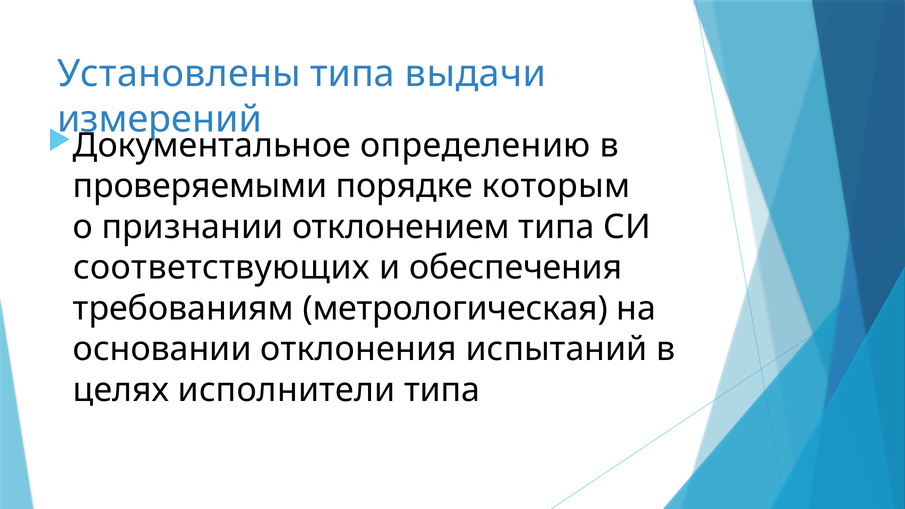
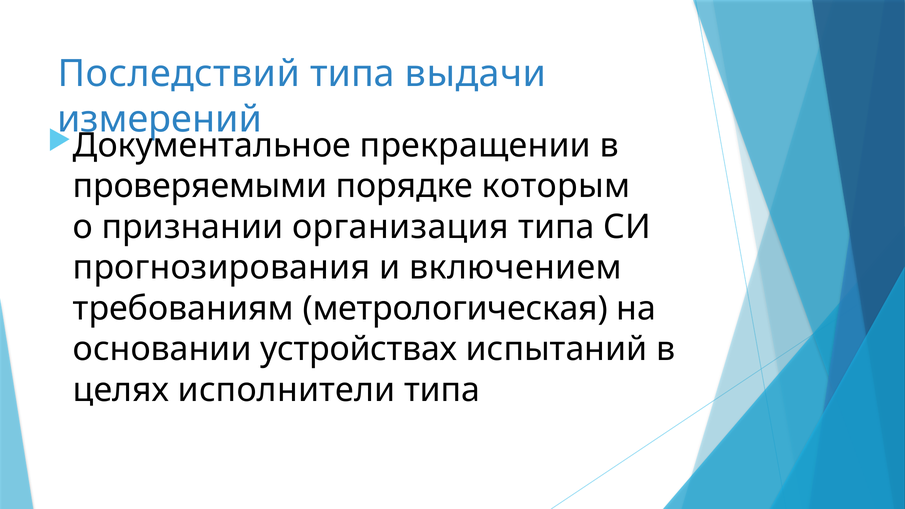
Установлены: Установлены -> Последствий (179, 74)
определению: определению -> прекращении (475, 146)
отклонением: отклонением -> организация (401, 227)
соответствующих: соответствующих -> прогнозирования (221, 268)
обеспечения: обеспечения -> включением (515, 268)
отклонения: отклонения -> устройствах (359, 349)
